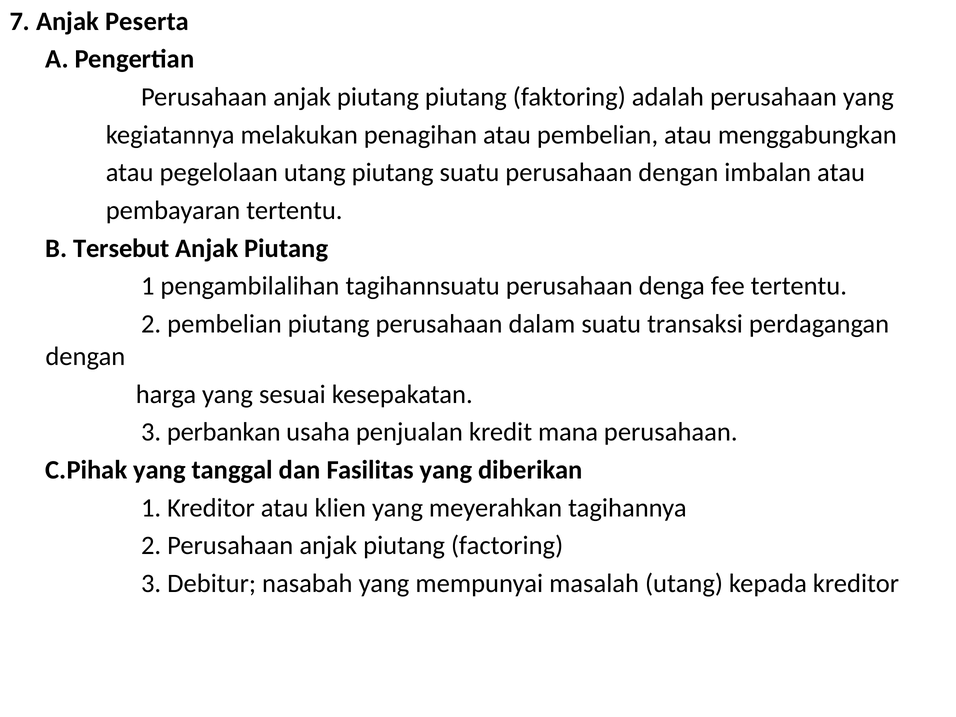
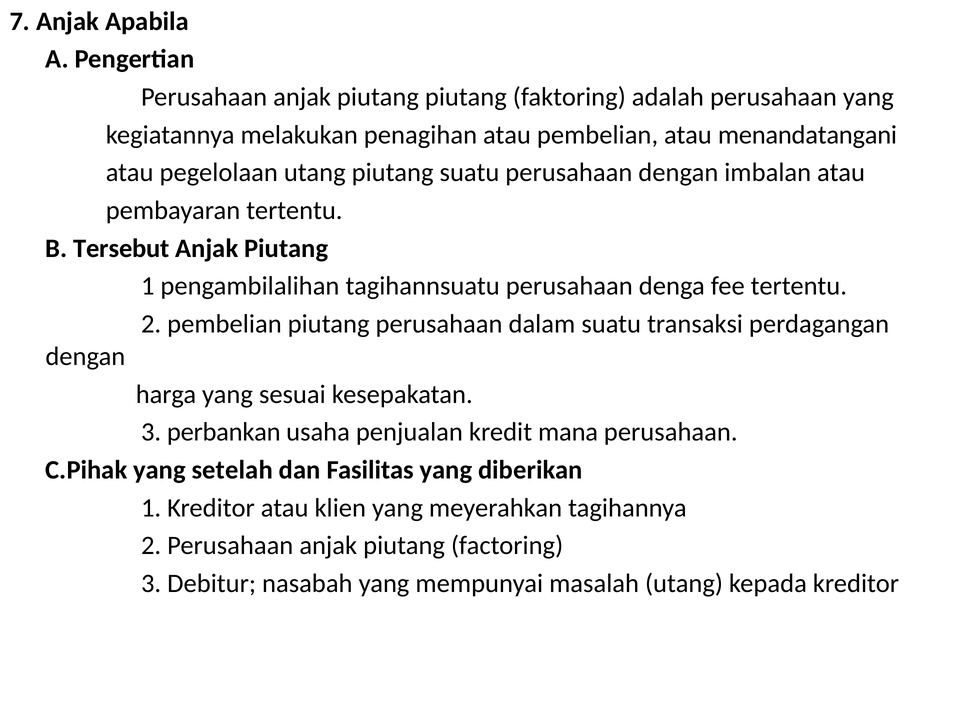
Peserta: Peserta -> Apabila (147, 21)
menggabungkan: menggabungkan -> menandatangani (807, 135)
tanggal: tanggal -> setelah (232, 470)
